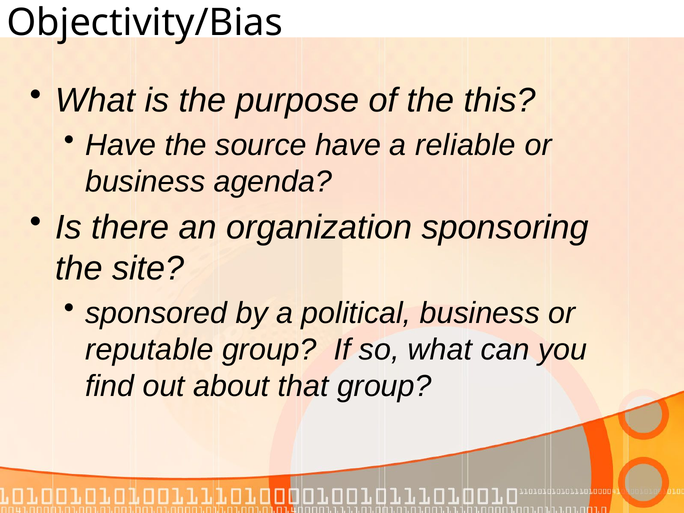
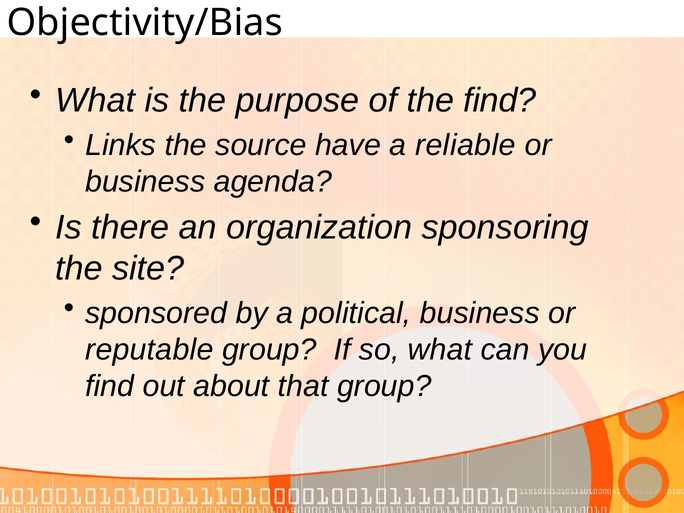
the this: this -> find (500, 100)
Have: Have -> Links (121, 145)
